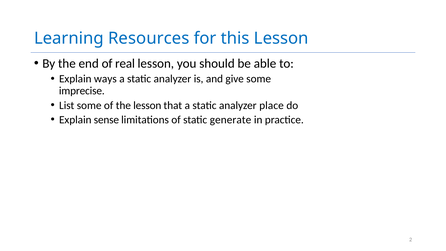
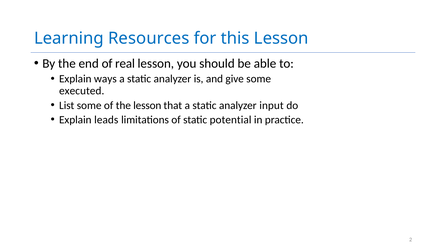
imprecise: imprecise -> executed (82, 91)
place: place -> input (271, 105)
sense: sense -> leads (106, 120)
generate: generate -> potential (231, 120)
